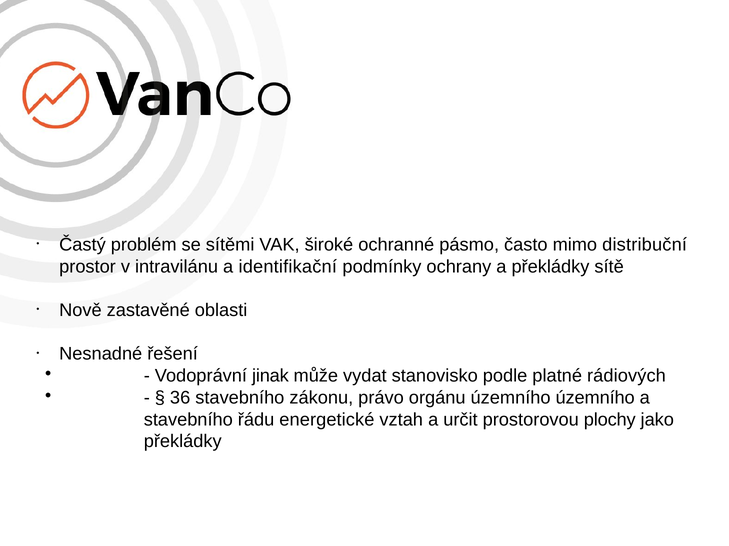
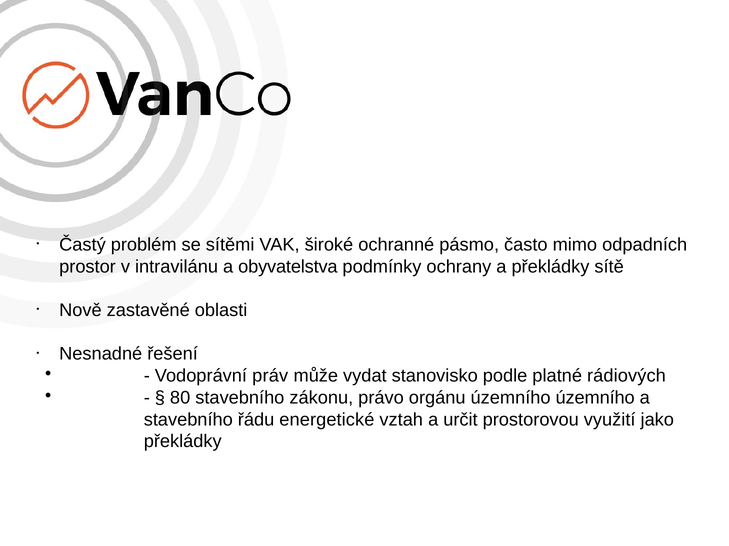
distribuční: distribuční -> odpadních (645, 245)
identifikační: identifikační -> obyvatelstva (288, 267)
jinak: jinak -> práv (270, 376)
36: 36 -> 80 (180, 398)
plochy: plochy -> využití (610, 420)
